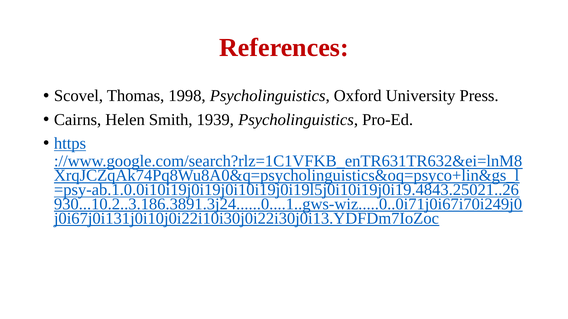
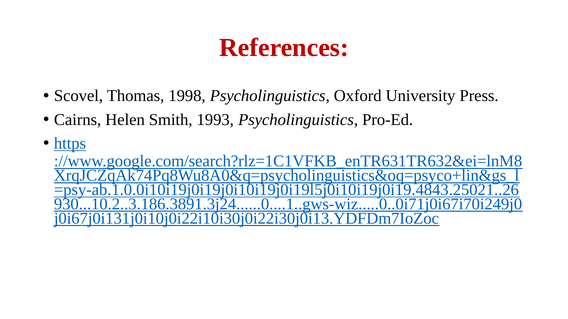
1939: 1939 -> 1993 (215, 120)
